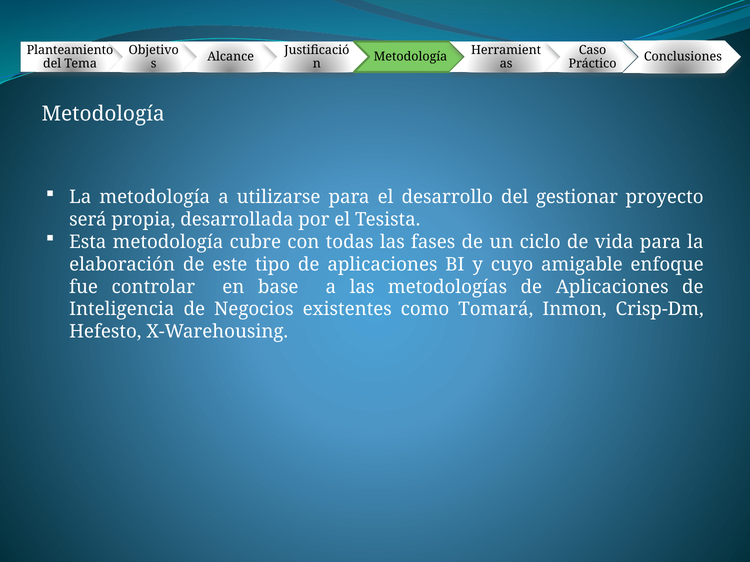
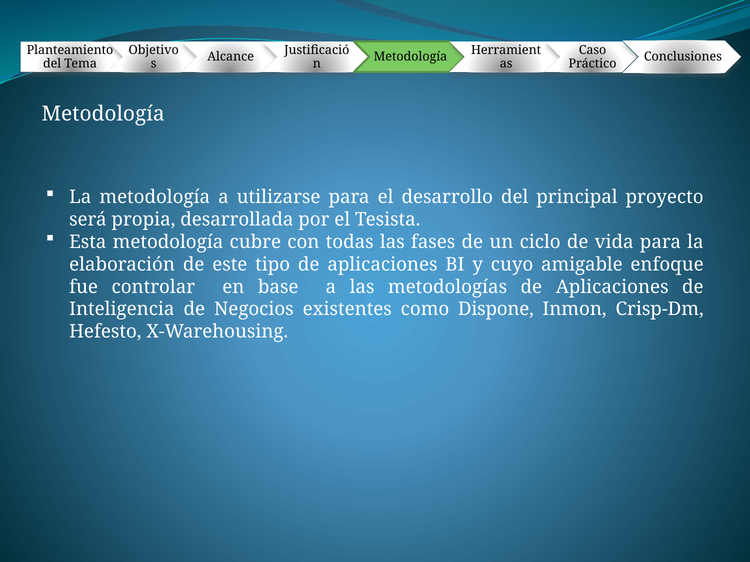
gestionar: gestionar -> principal (577, 197)
Tomará: Tomará -> Dispone (496, 310)
